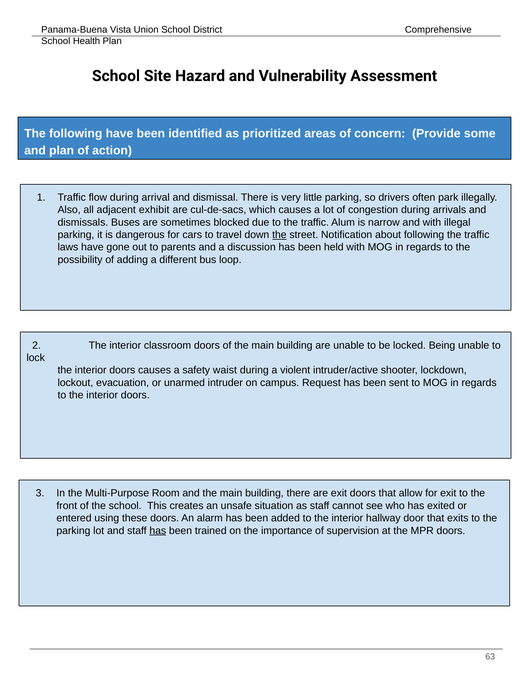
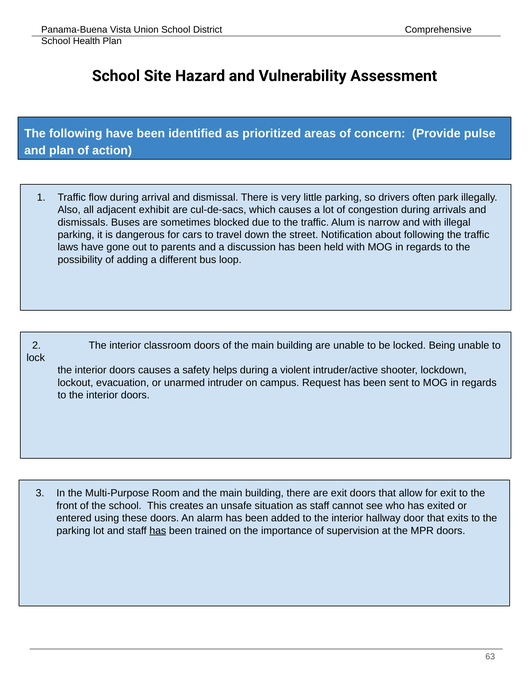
some: some -> pulse (480, 134)
the underline: present -> none (279, 235)
waist: waist -> helps (225, 370)
